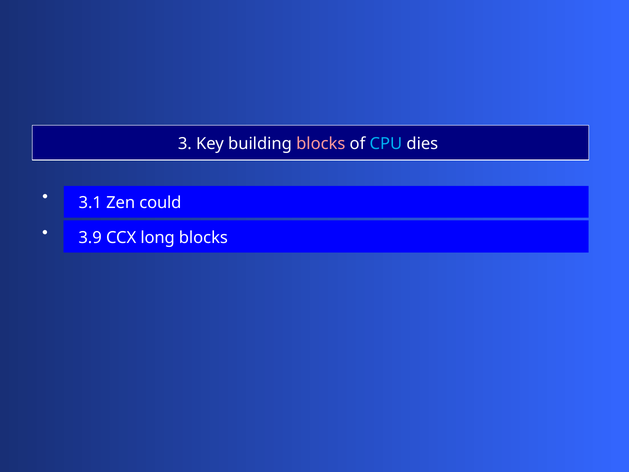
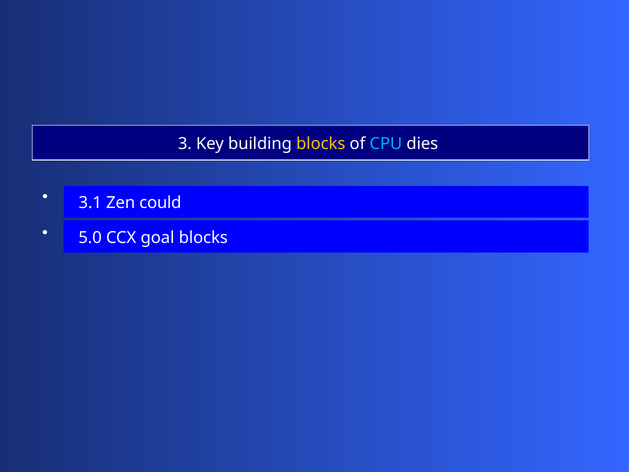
blocks colour: pink -> yellow (321, 144)
3.9: 3.9 -> 5.0 (90, 238)
long: long -> goal (158, 238)
